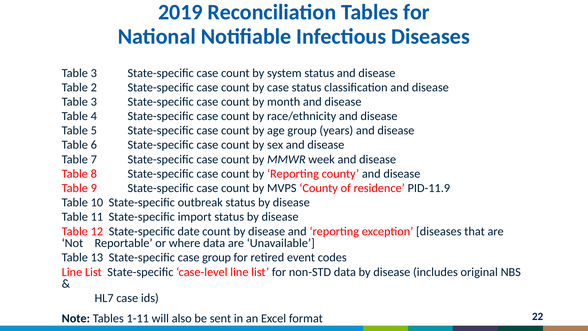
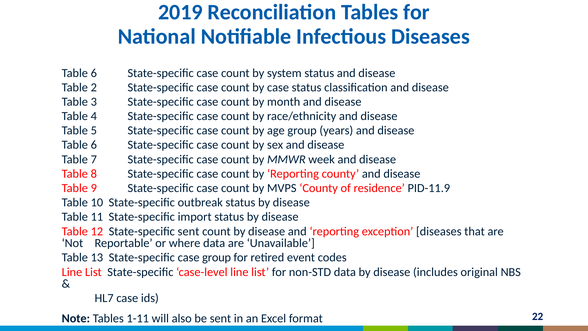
3: 3 -> 6 (94, 73)
State-specific date: date -> sent (189, 231)
